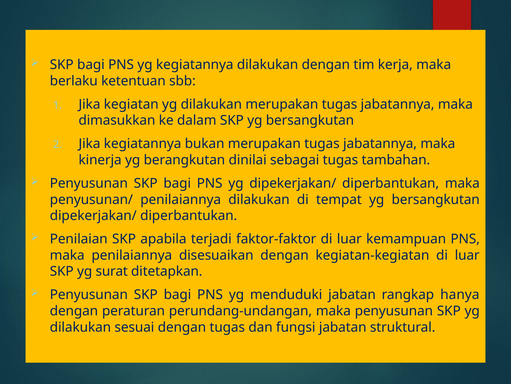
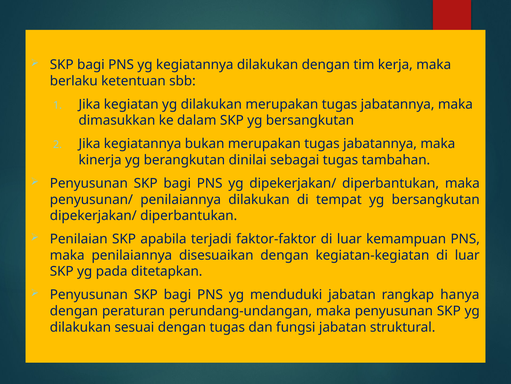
surat: surat -> pada (112, 271)
